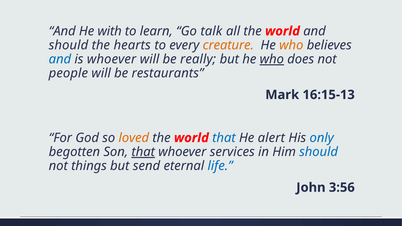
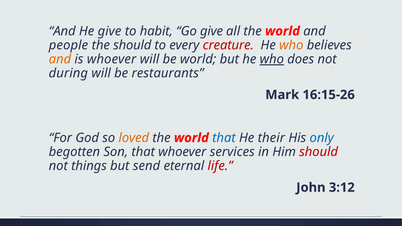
He with: with -> give (110, 31)
learn: learn -> habit (156, 31)
Go talk: talk -> give (212, 31)
should: should -> people (68, 45)
the hearts: hearts -> should (132, 45)
creature colour: orange -> red (228, 45)
and colour: blue -> orange (60, 59)
be really: really -> world (198, 59)
people: people -> during (68, 73)
16:15-13: 16:15-13 -> 16:15-26 (329, 95)
alert: alert -> their (271, 138)
that underline: present -> none (143, 152)
should colour: blue -> red (319, 152)
life colour: blue -> red (220, 166)
3:56: 3:56 -> 3:12 (342, 188)
